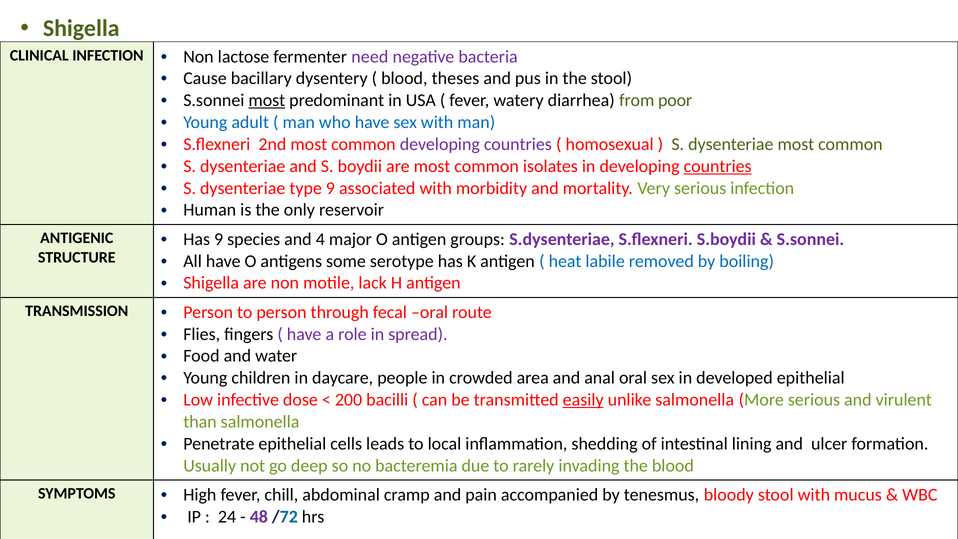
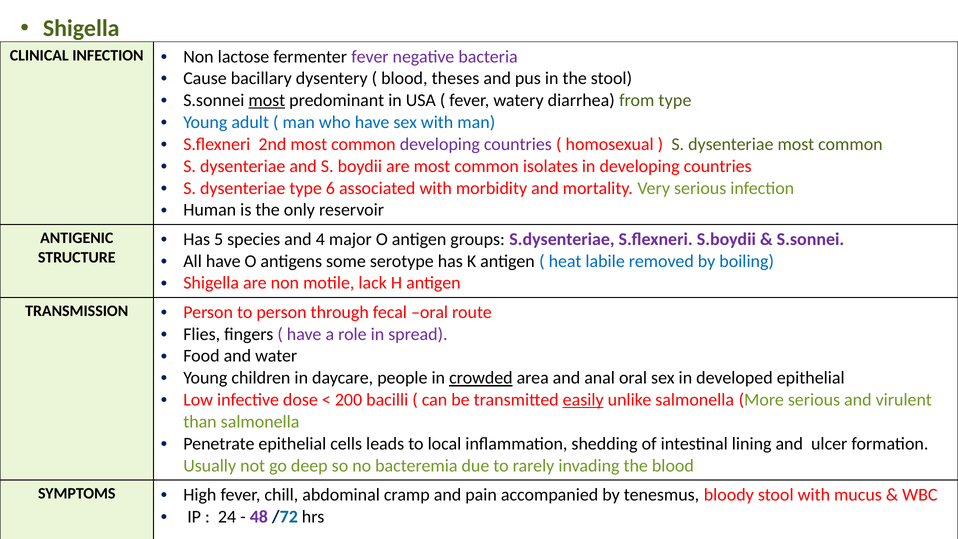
fermenter need: need -> fever (370, 57)
from poor: poor -> type (675, 100)
countries underline: present -> none (718, 166)
type 9: 9 -> 6 (330, 188)
Has 9: 9 -> 5 (219, 239)
crowded underline: none -> present (481, 378)
